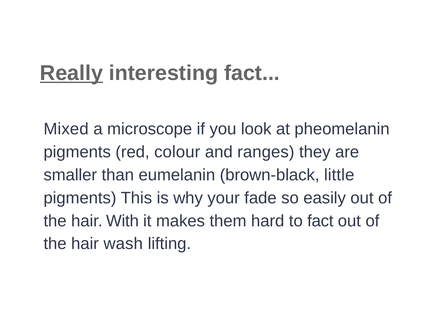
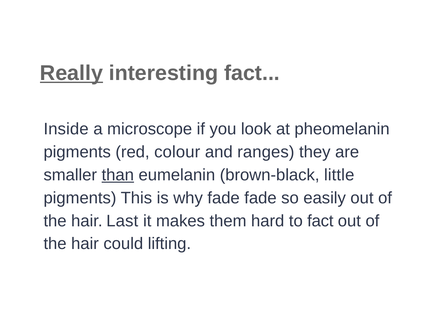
Mixed: Mixed -> Inside (66, 129)
than underline: none -> present (118, 175)
why your: your -> fade (224, 198)
With: With -> Last (122, 221)
wash: wash -> could (123, 244)
